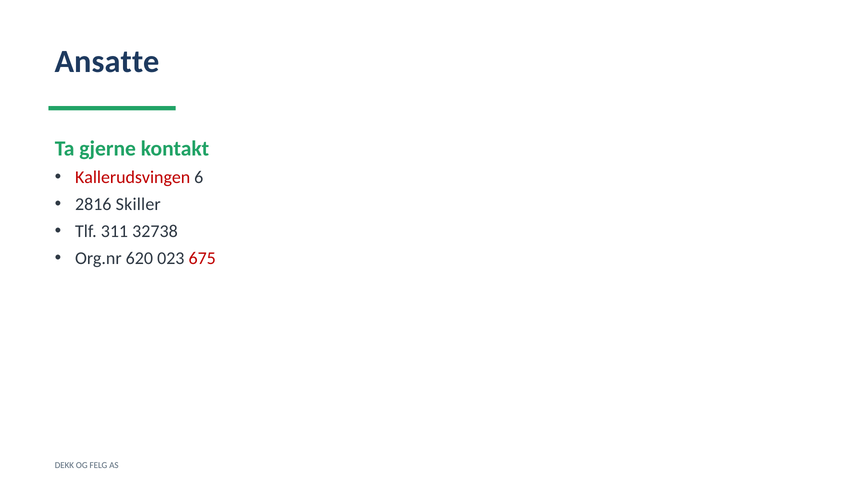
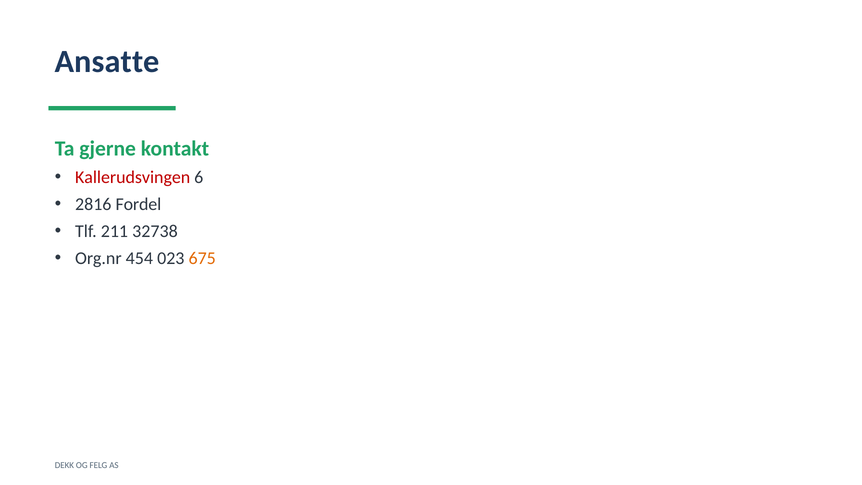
Skiller: Skiller -> Fordel (138, 204)
311: 311 -> 211 (114, 231)
620: 620 -> 454 (139, 258)
675 colour: red -> orange (202, 258)
